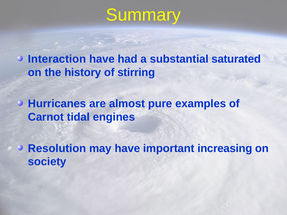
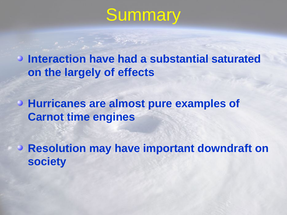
history: history -> largely (83, 73)
stirring: stirring -> effects (136, 73)
tidal: tidal -> time (78, 117)
increasing: increasing -> downdraft (225, 148)
